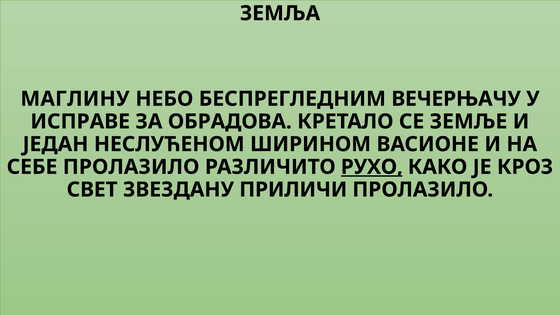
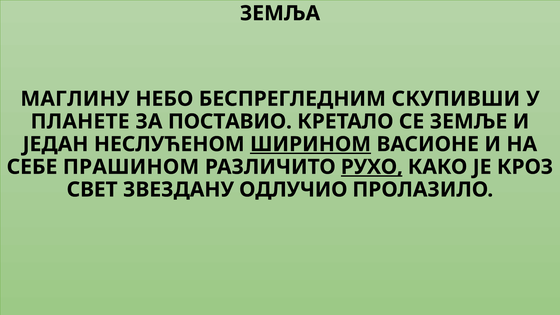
ВЕЧЕРЊАЧУ: ВЕЧЕРЊАЧУ -> СКУПИВШИ (456, 99)
ИСПРАВЕ: ИСПРАВЕ -> ПЛАНЕТЕ (80, 122)
ОБРАДОВА: ОБРАДОВА -> ПОСТАВИО (230, 122)
ШИРИНОМ underline: none -> present (311, 144)
СЕБЕ ПРОЛАЗИЛО: ПРОЛАЗИЛО -> ПРАШИНОМ (131, 167)
ПРИЛИЧИ: ПРИЛИЧИ -> ОДЛУЧИО (293, 190)
